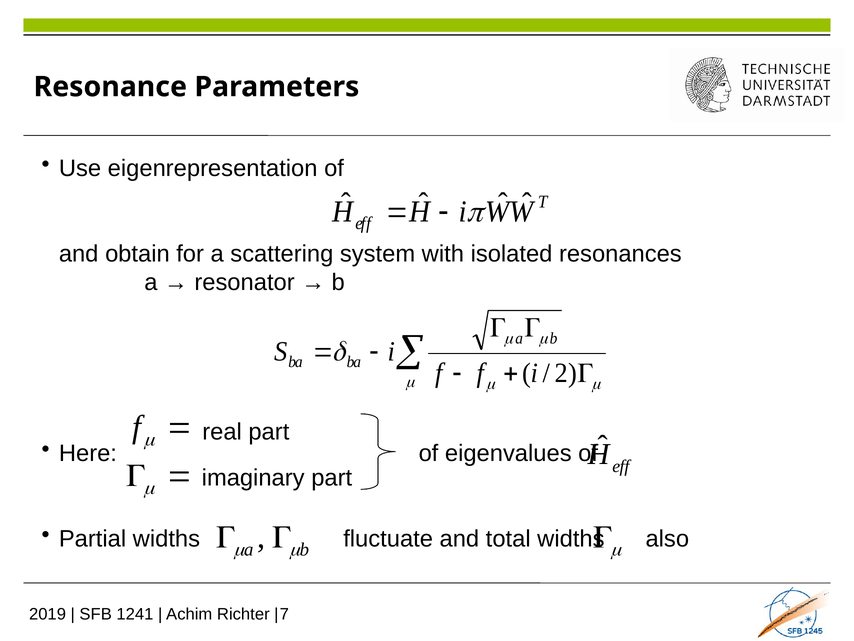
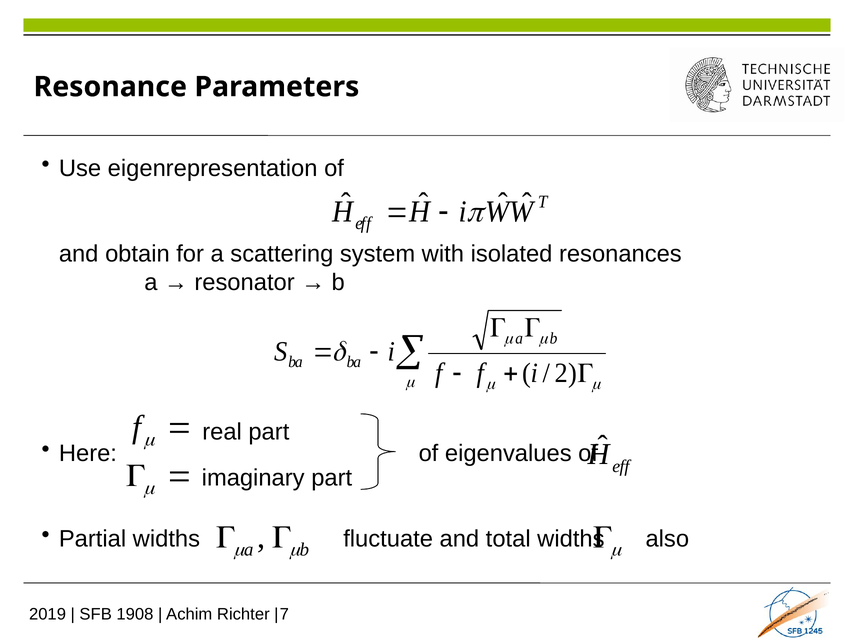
1241: 1241 -> 1908 (135, 614)
